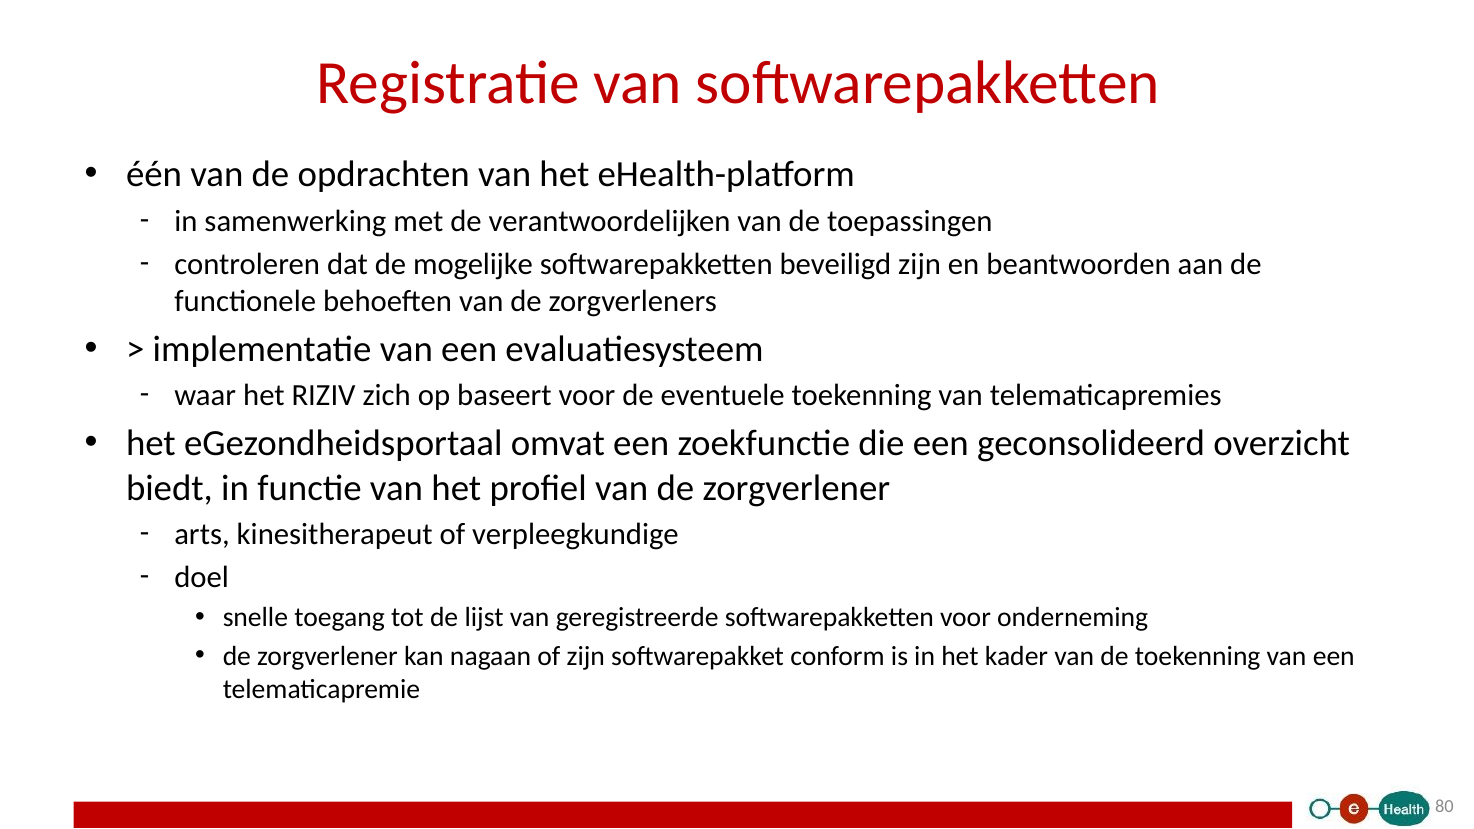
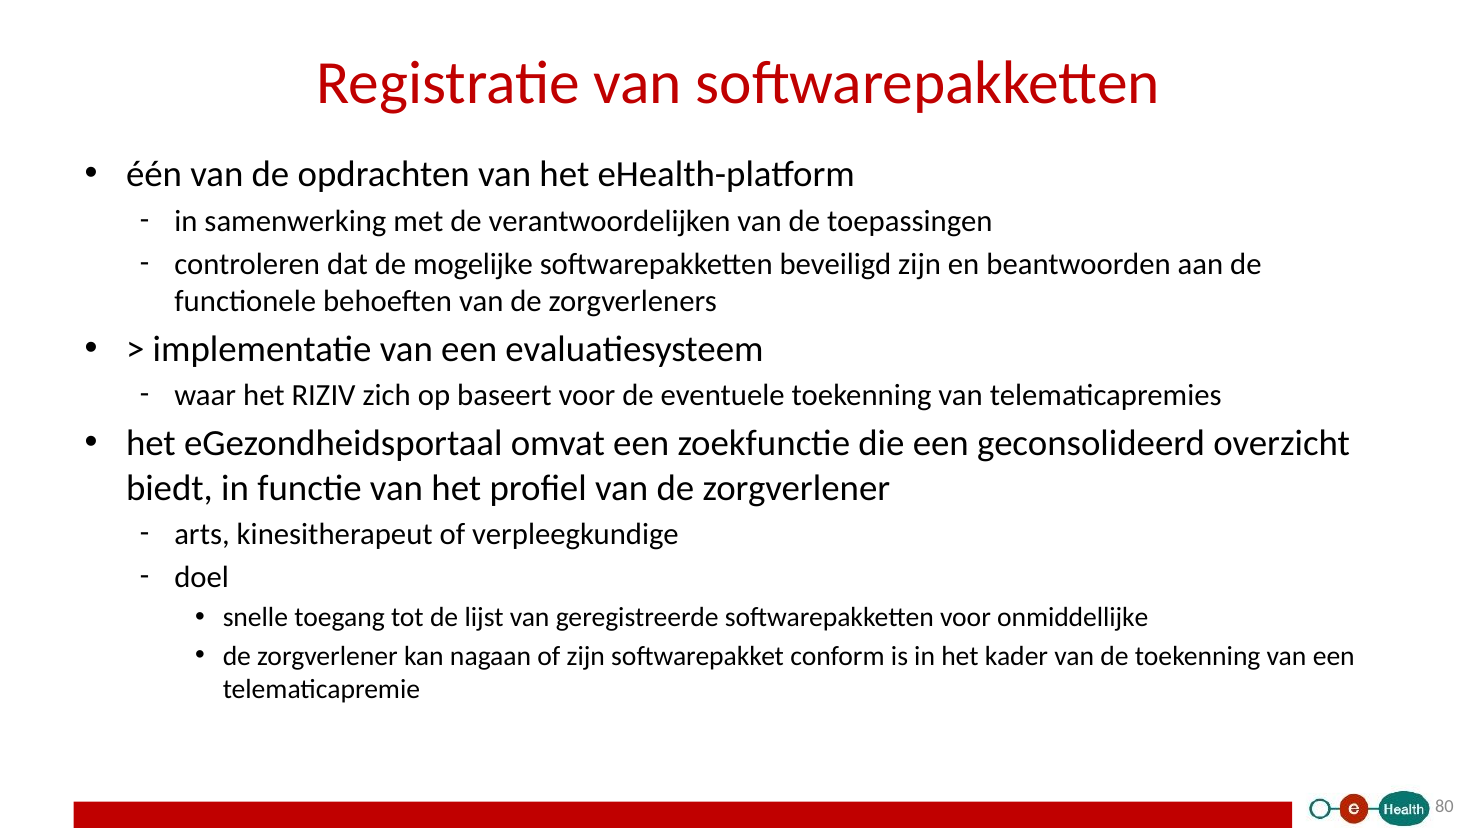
onderneming: onderneming -> onmiddellijke (1073, 618)
